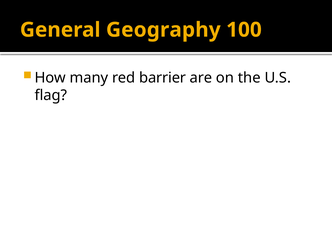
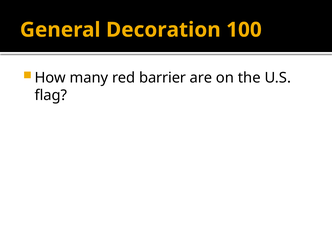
Geography: Geography -> Decoration (163, 30)
